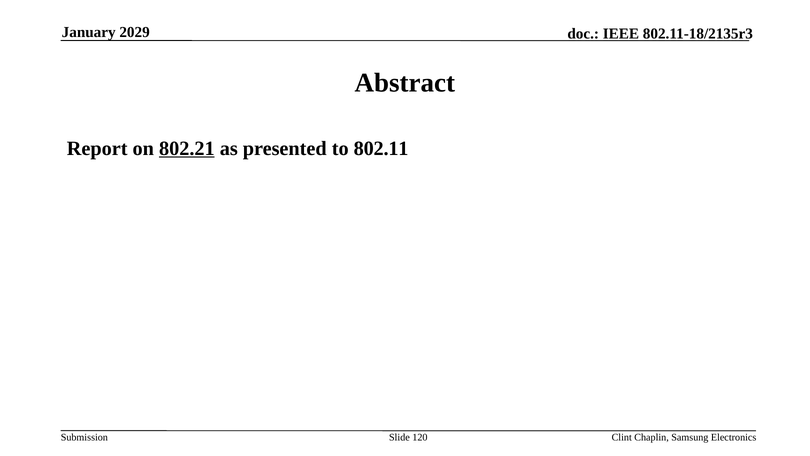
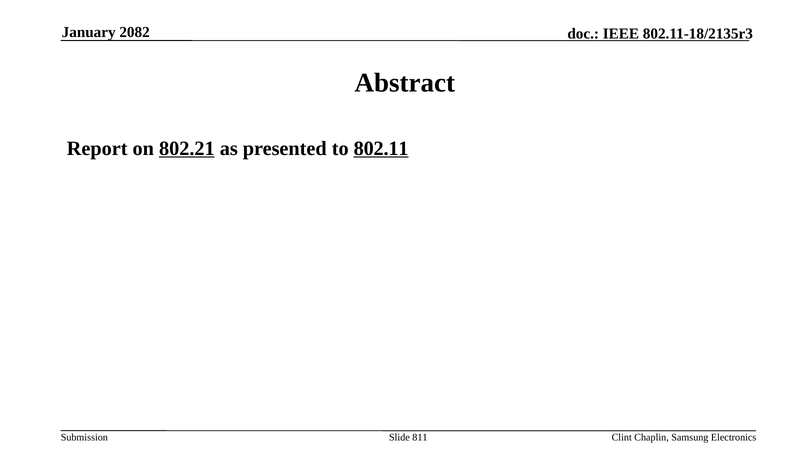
2029: 2029 -> 2082 (135, 32)
802.11 underline: none -> present (381, 148)
120: 120 -> 811 (420, 437)
